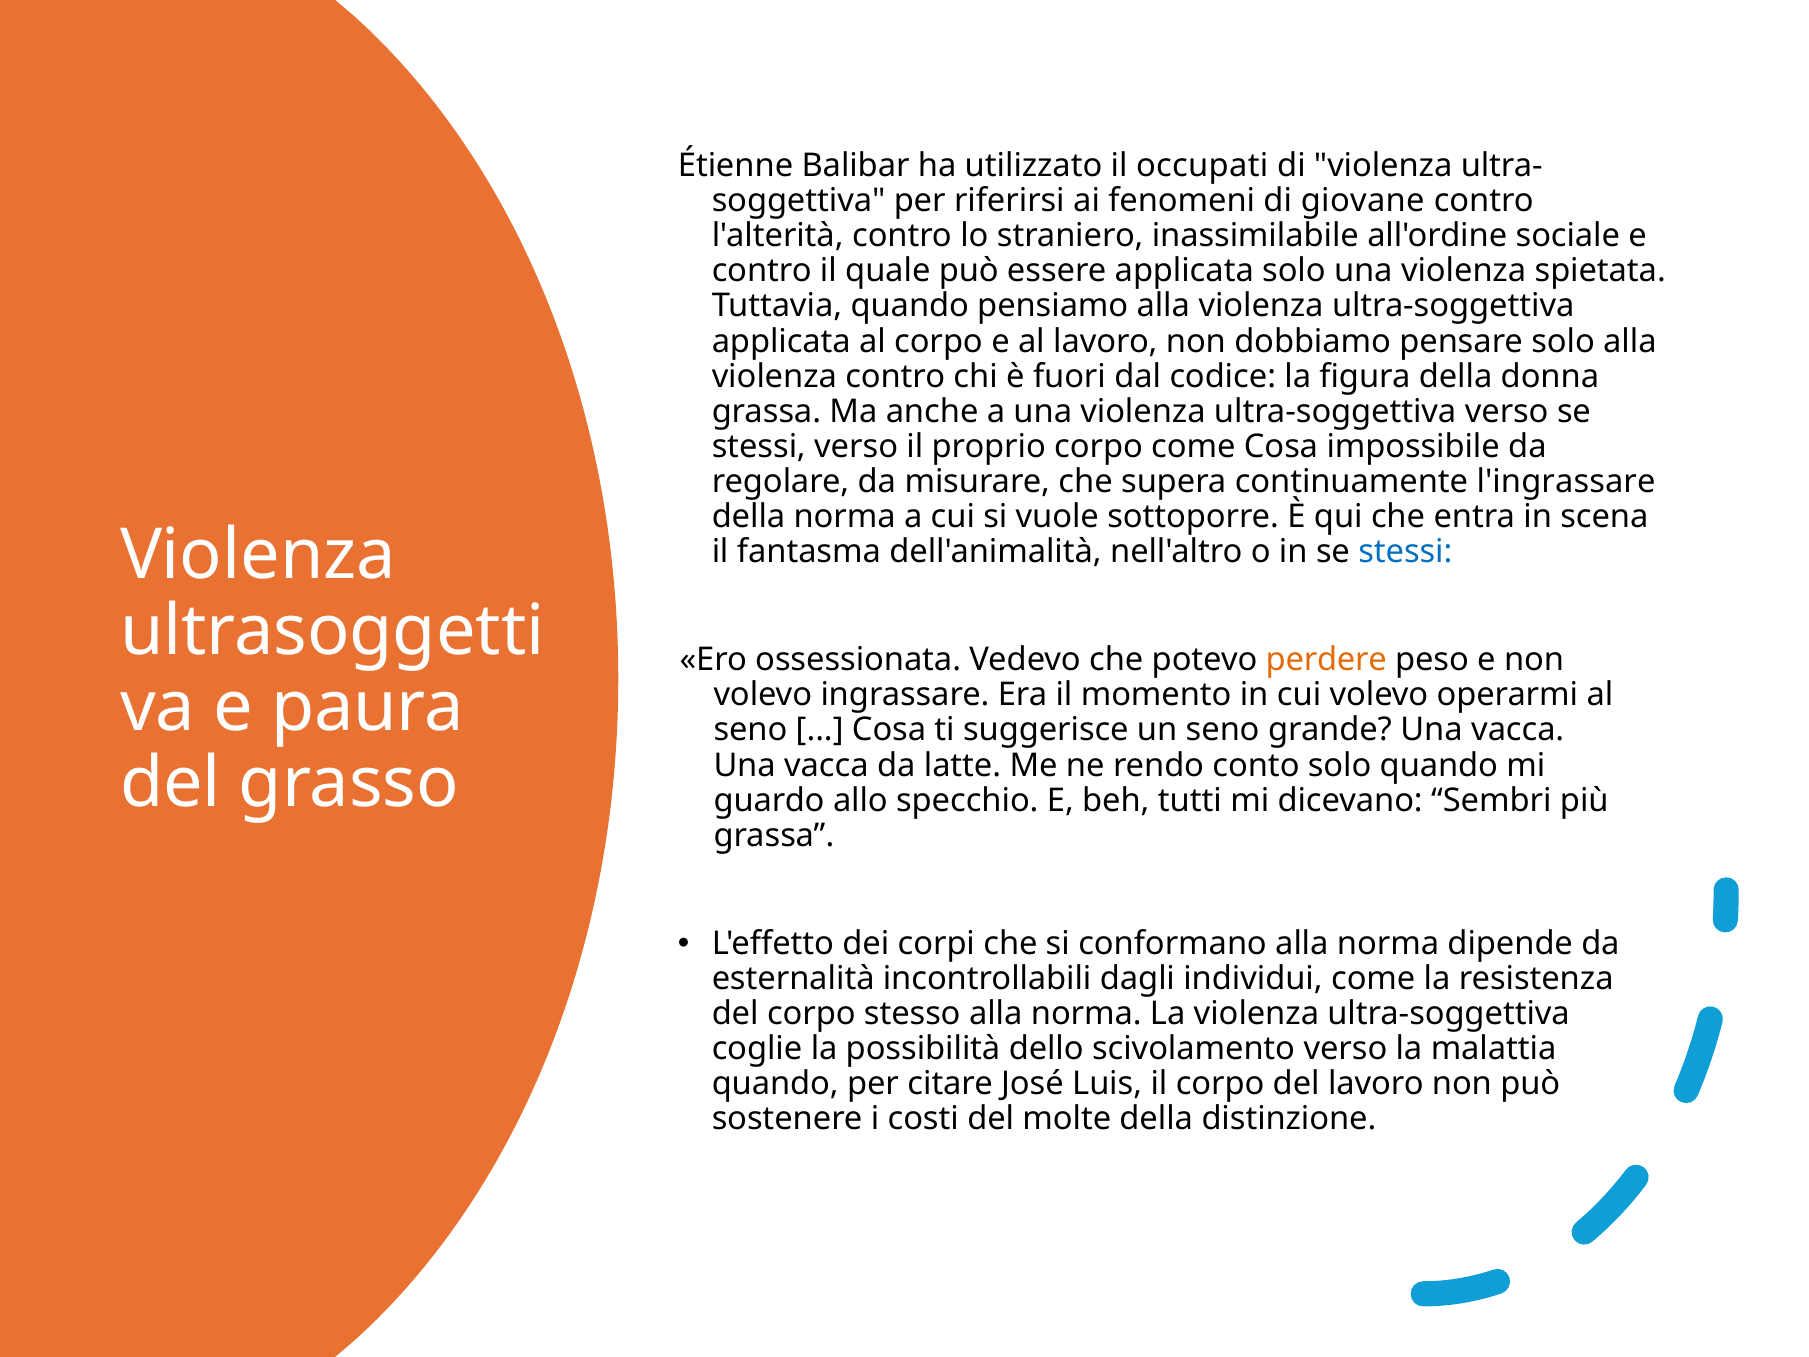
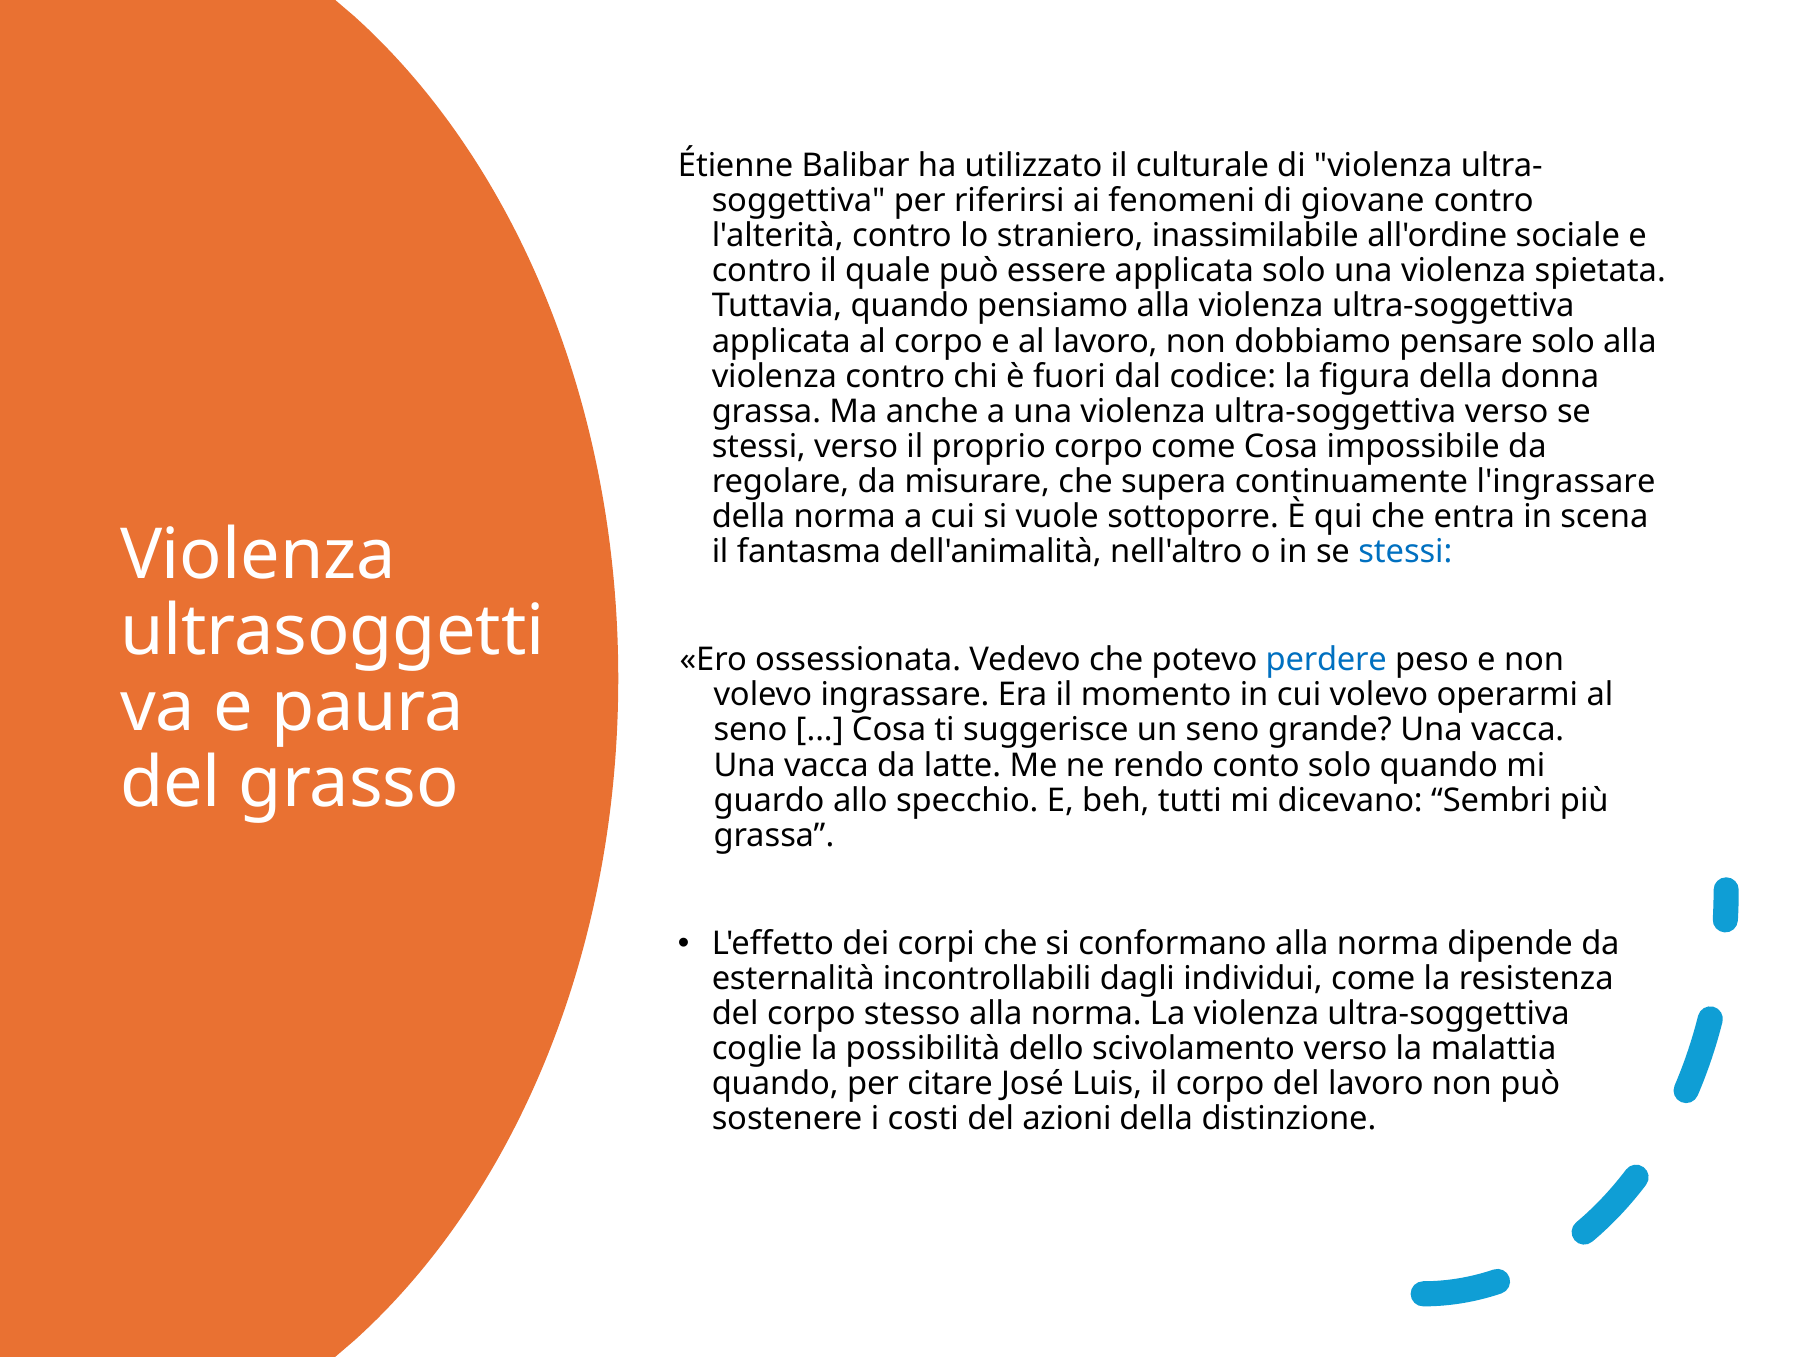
occupati: occupati -> culturale (1202, 166)
perdere colour: orange -> blue (1326, 660)
molte: molte -> azioni (1067, 1119)
